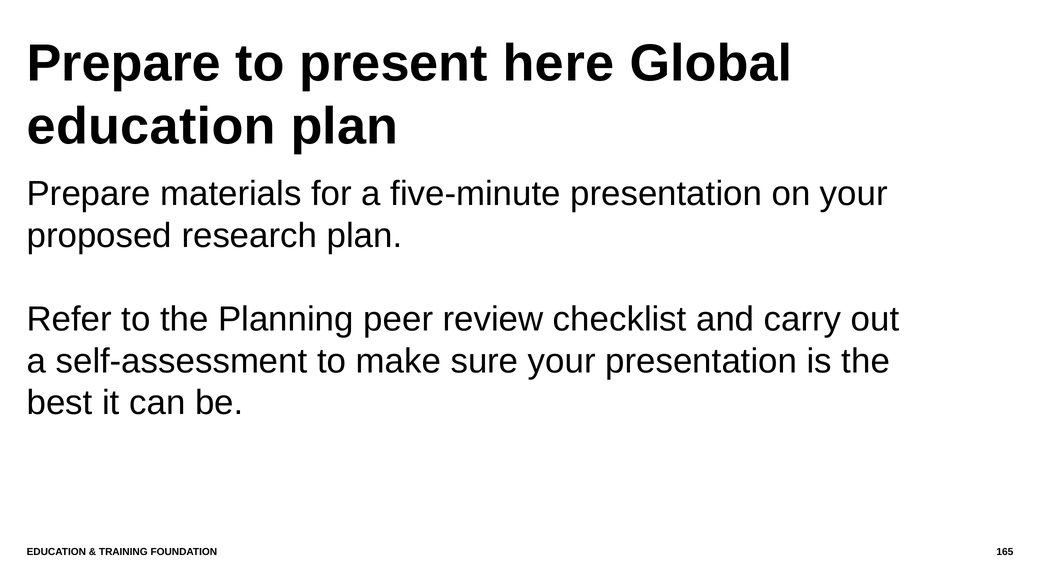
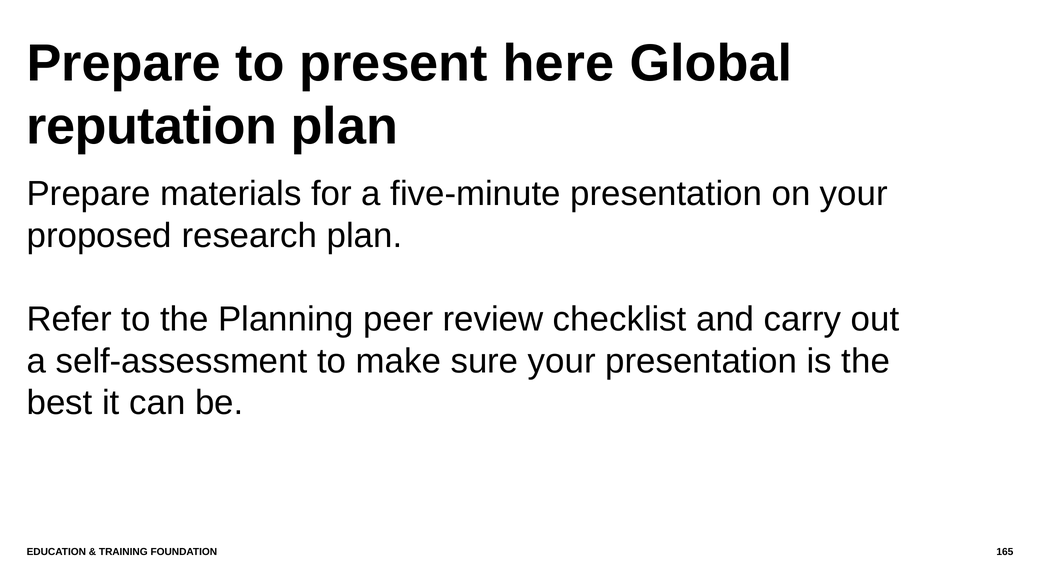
education: education -> reputation (152, 126)
